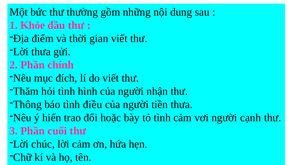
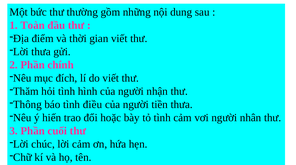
Khỏe: Khỏe -> Toàn (33, 25)
cạnh: cạnh -> nhân (251, 117)
